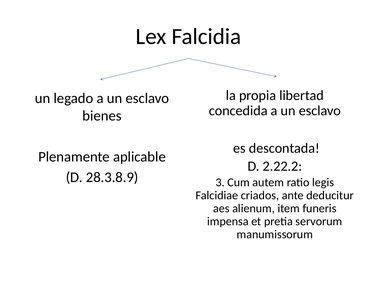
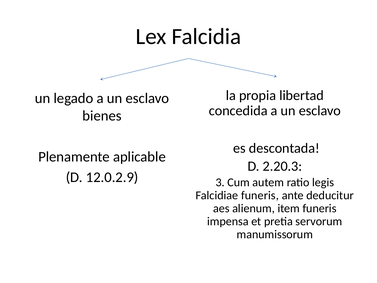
2.22.2: 2.22.2 -> 2.20.3 (282, 166)
28.3.8.9: 28.3.8.9 -> 12.0.2.9 (112, 177)
Falcidiae criados: criados -> funeris (260, 195)
